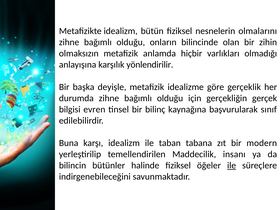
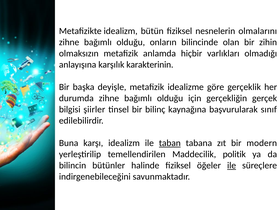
yönlendirilir: yönlendirilir -> karakterinin (150, 65)
evren: evren -> şiirler (94, 109)
taban underline: none -> present (170, 143)
insanı: insanı -> politik (234, 154)
